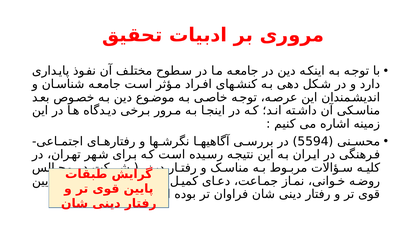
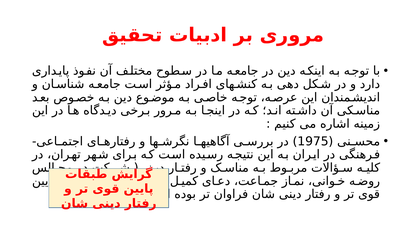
5594: 5594 -> 1975 (313, 142)
